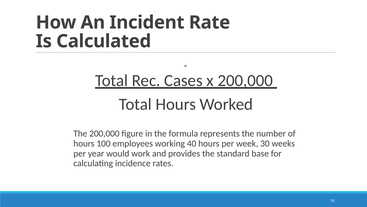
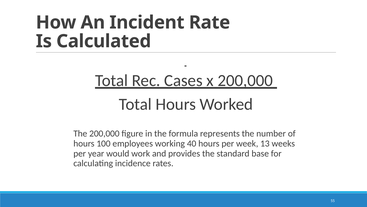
30: 30 -> 13 (265, 143)
